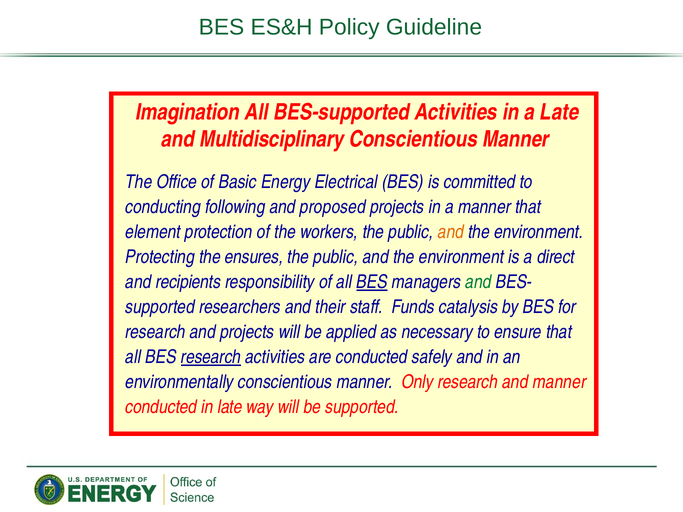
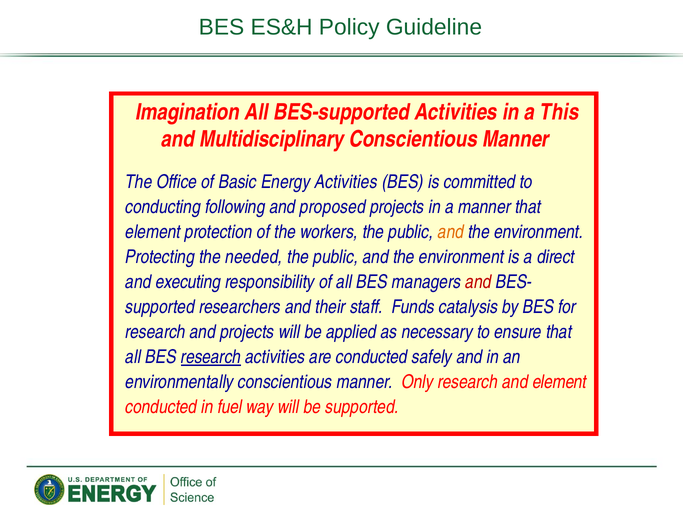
a Late: Late -> This (559, 112)
Energy Electrical: Electrical -> Activities (346, 182)
ensures: ensures -> needed (254, 257)
recipients: recipients -> executing (188, 282)
BES underline: present -> none (372, 282)
and colour: green -> red (478, 282)
and manner: manner -> element (560, 382)
in late: late -> fuel (230, 407)
